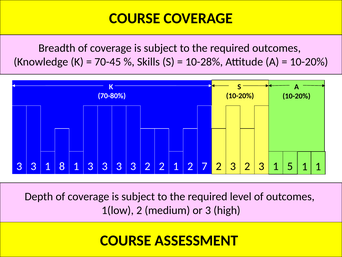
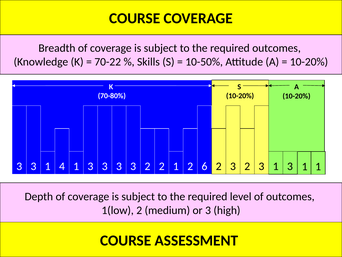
70-45: 70-45 -> 70-22 (108, 62)
10-28%: 10-28% -> 10-50% (204, 62)
8: 8 -> 4 (62, 166)
7: 7 -> 6 (204, 166)
3 1 5: 5 -> 3 (290, 166)
